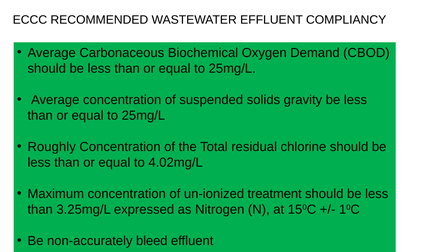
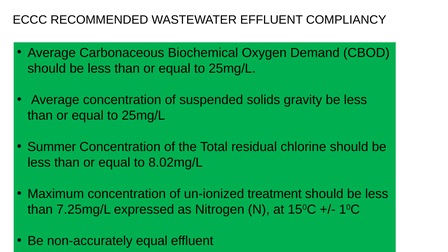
Roughly: Roughly -> Summer (52, 147)
4.02mg/L: 4.02mg/L -> 8.02mg/L (176, 163)
3.25mg/L: 3.25mg/L -> 7.25mg/L (84, 210)
non-accurately bleed: bleed -> equal (152, 241)
